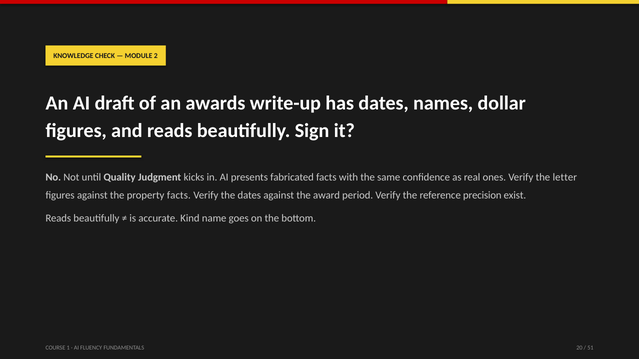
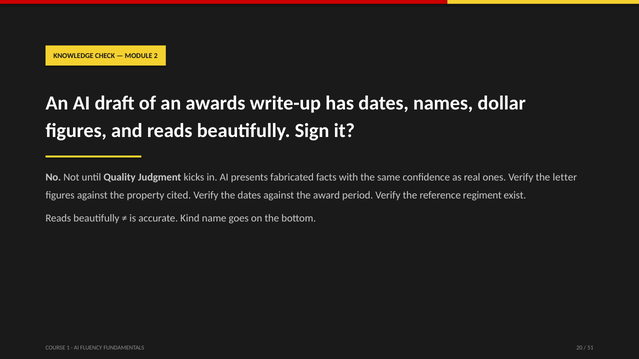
property facts: facts -> cited (179, 195)
precision: precision -> regiment (482, 195)
